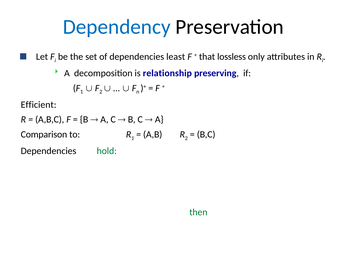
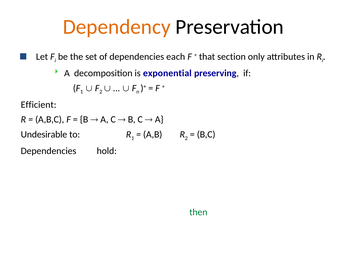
Dependency colour: blue -> orange (117, 27)
least: least -> each (176, 57)
lossless: lossless -> section (231, 57)
relationship: relationship -> exponential (167, 73)
Comparison: Comparison -> Undesirable (44, 135)
hold colour: green -> black (107, 151)
